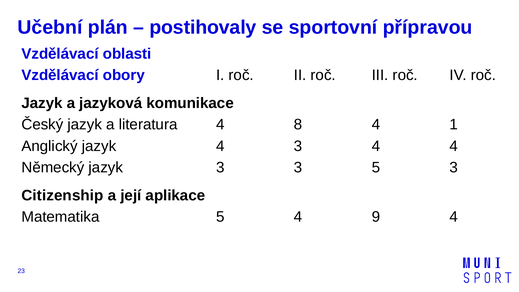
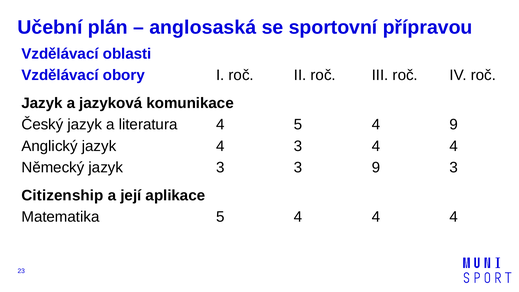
postihovaly: postihovaly -> anglosaská (203, 27)
4 8: 8 -> 5 (298, 125)
4 1: 1 -> 9 (454, 125)
3 5: 5 -> 9 (376, 167)
5 4 9: 9 -> 4 (376, 217)
